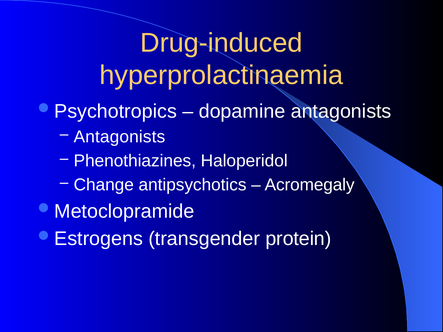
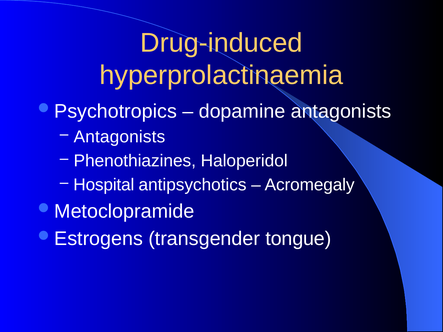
Change: Change -> Hospital (104, 185)
protein: protein -> tongue (298, 239)
